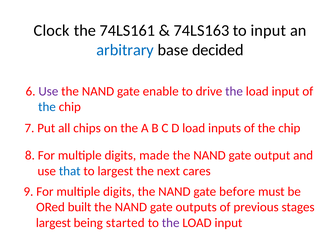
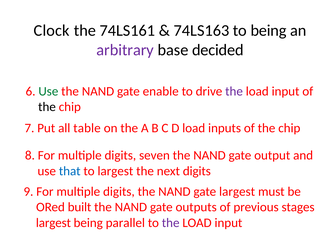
to input: input -> being (268, 31)
arbitrary colour: blue -> purple (125, 50)
Use colour: purple -> green (48, 91)
the colour: blue -> black (47, 107)
chips: chips -> table (87, 128)
made: made -> seven (154, 156)
next cares: cares -> digits (197, 171)
gate before: before -> largest (237, 192)
started: started -> parallel (125, 223)
